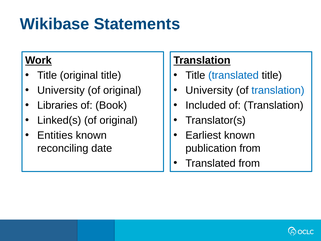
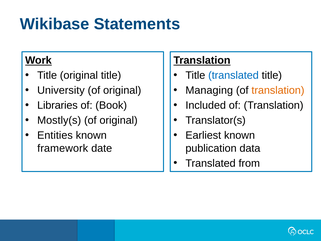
University: University -> Managing (209, 90)
translation colour: blue -> orange (278, 90)
Linked(s: Linked(s -> Mostly(s (59, 120)
reconciling: reconciling -> framework (63, 148)
publication from: from -> data (250, 148)
